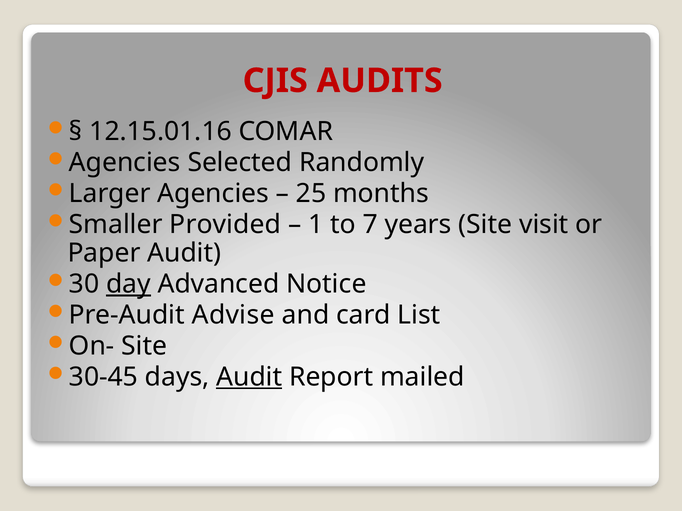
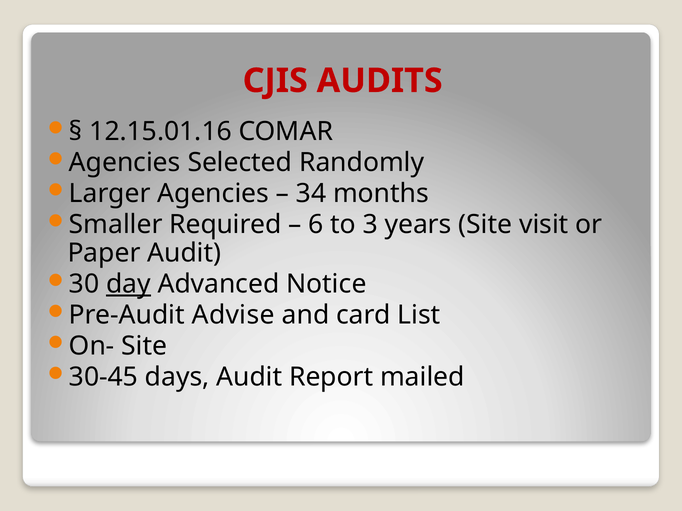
25: 25 -> 34 (311, 194)
Provided: Provided -> Required (225, 225)
1: 1 -> 6 (316, 225)
7: 7 -> 3 (370, 225)
Audit underline: present -> none (249, 377)
